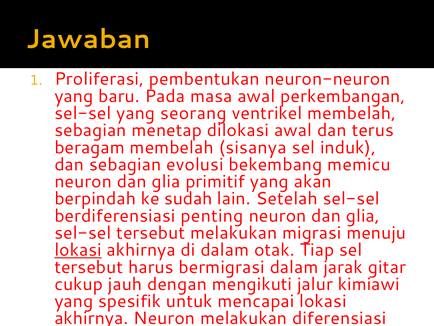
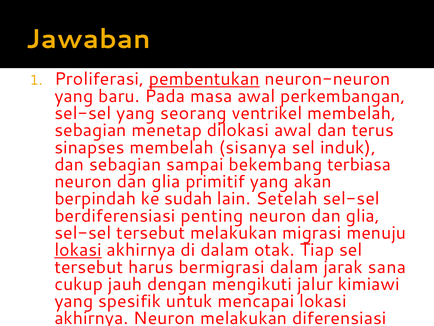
pembentukan underline: none -> present (204, 79)
beragam: beragam -> sinapses (90, 147)
evolusi: evolusi -> sampai (195, 164)
memicu: memicu -> terbiasa (359, 164)
gitar: gitar -> sana (387, 267)
